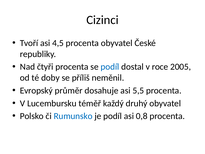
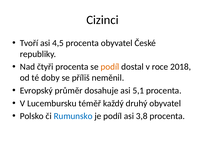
podíl colour: blue -> orange (110, 67)
2005: 2005 -> 2018 (181, 67)
5,5: 5,5 -> 5,1 (138, 90)
0,8: 0,8 -> 3,8 (142, 116)
